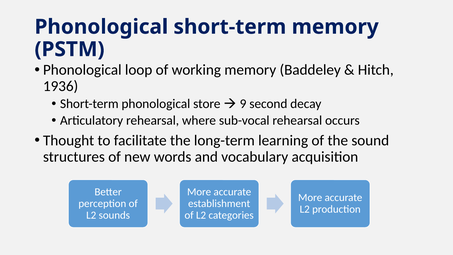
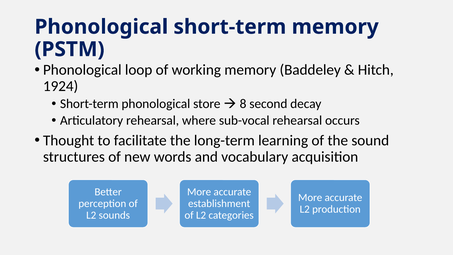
1936: 1936 -> 1924 (61, 86)
9: 9 -> 8 (243, 104)
